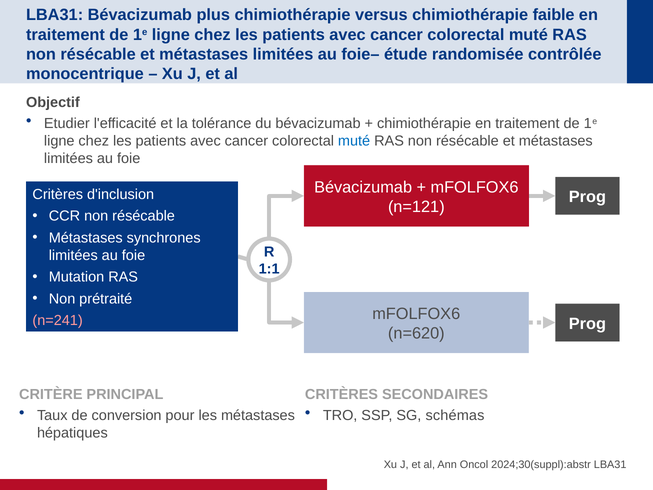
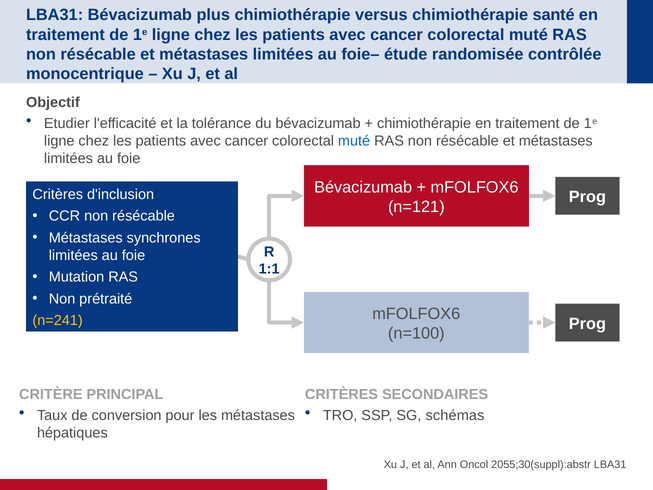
faible: faible -> santé (554, 15)
n=241 colour: pink -> yellow (58, 320)
n=620: n=620 -> n=100 (416, 333)
2024;30(suppl):abstr: 2024;30(suppl):abstr -> 2055;30(suppl):abstr (541, 464)
